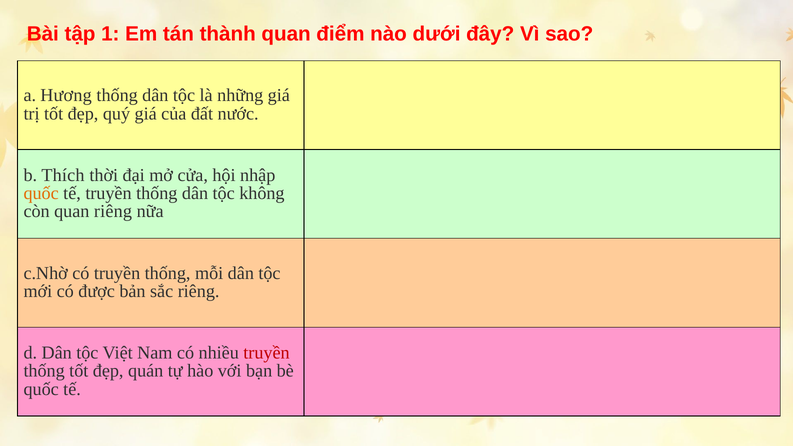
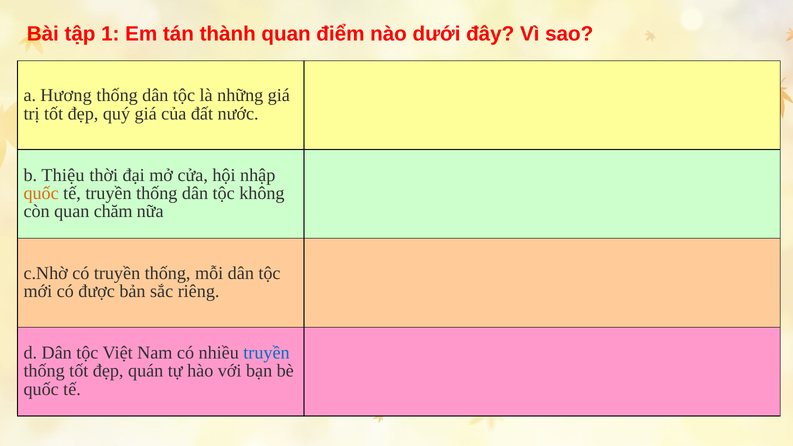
Thích: Thích -> Thiệu (63, 175)
quan riêng: riêng -> chăm (113, 211)
truyền colour: red -> blue (267, 353)
